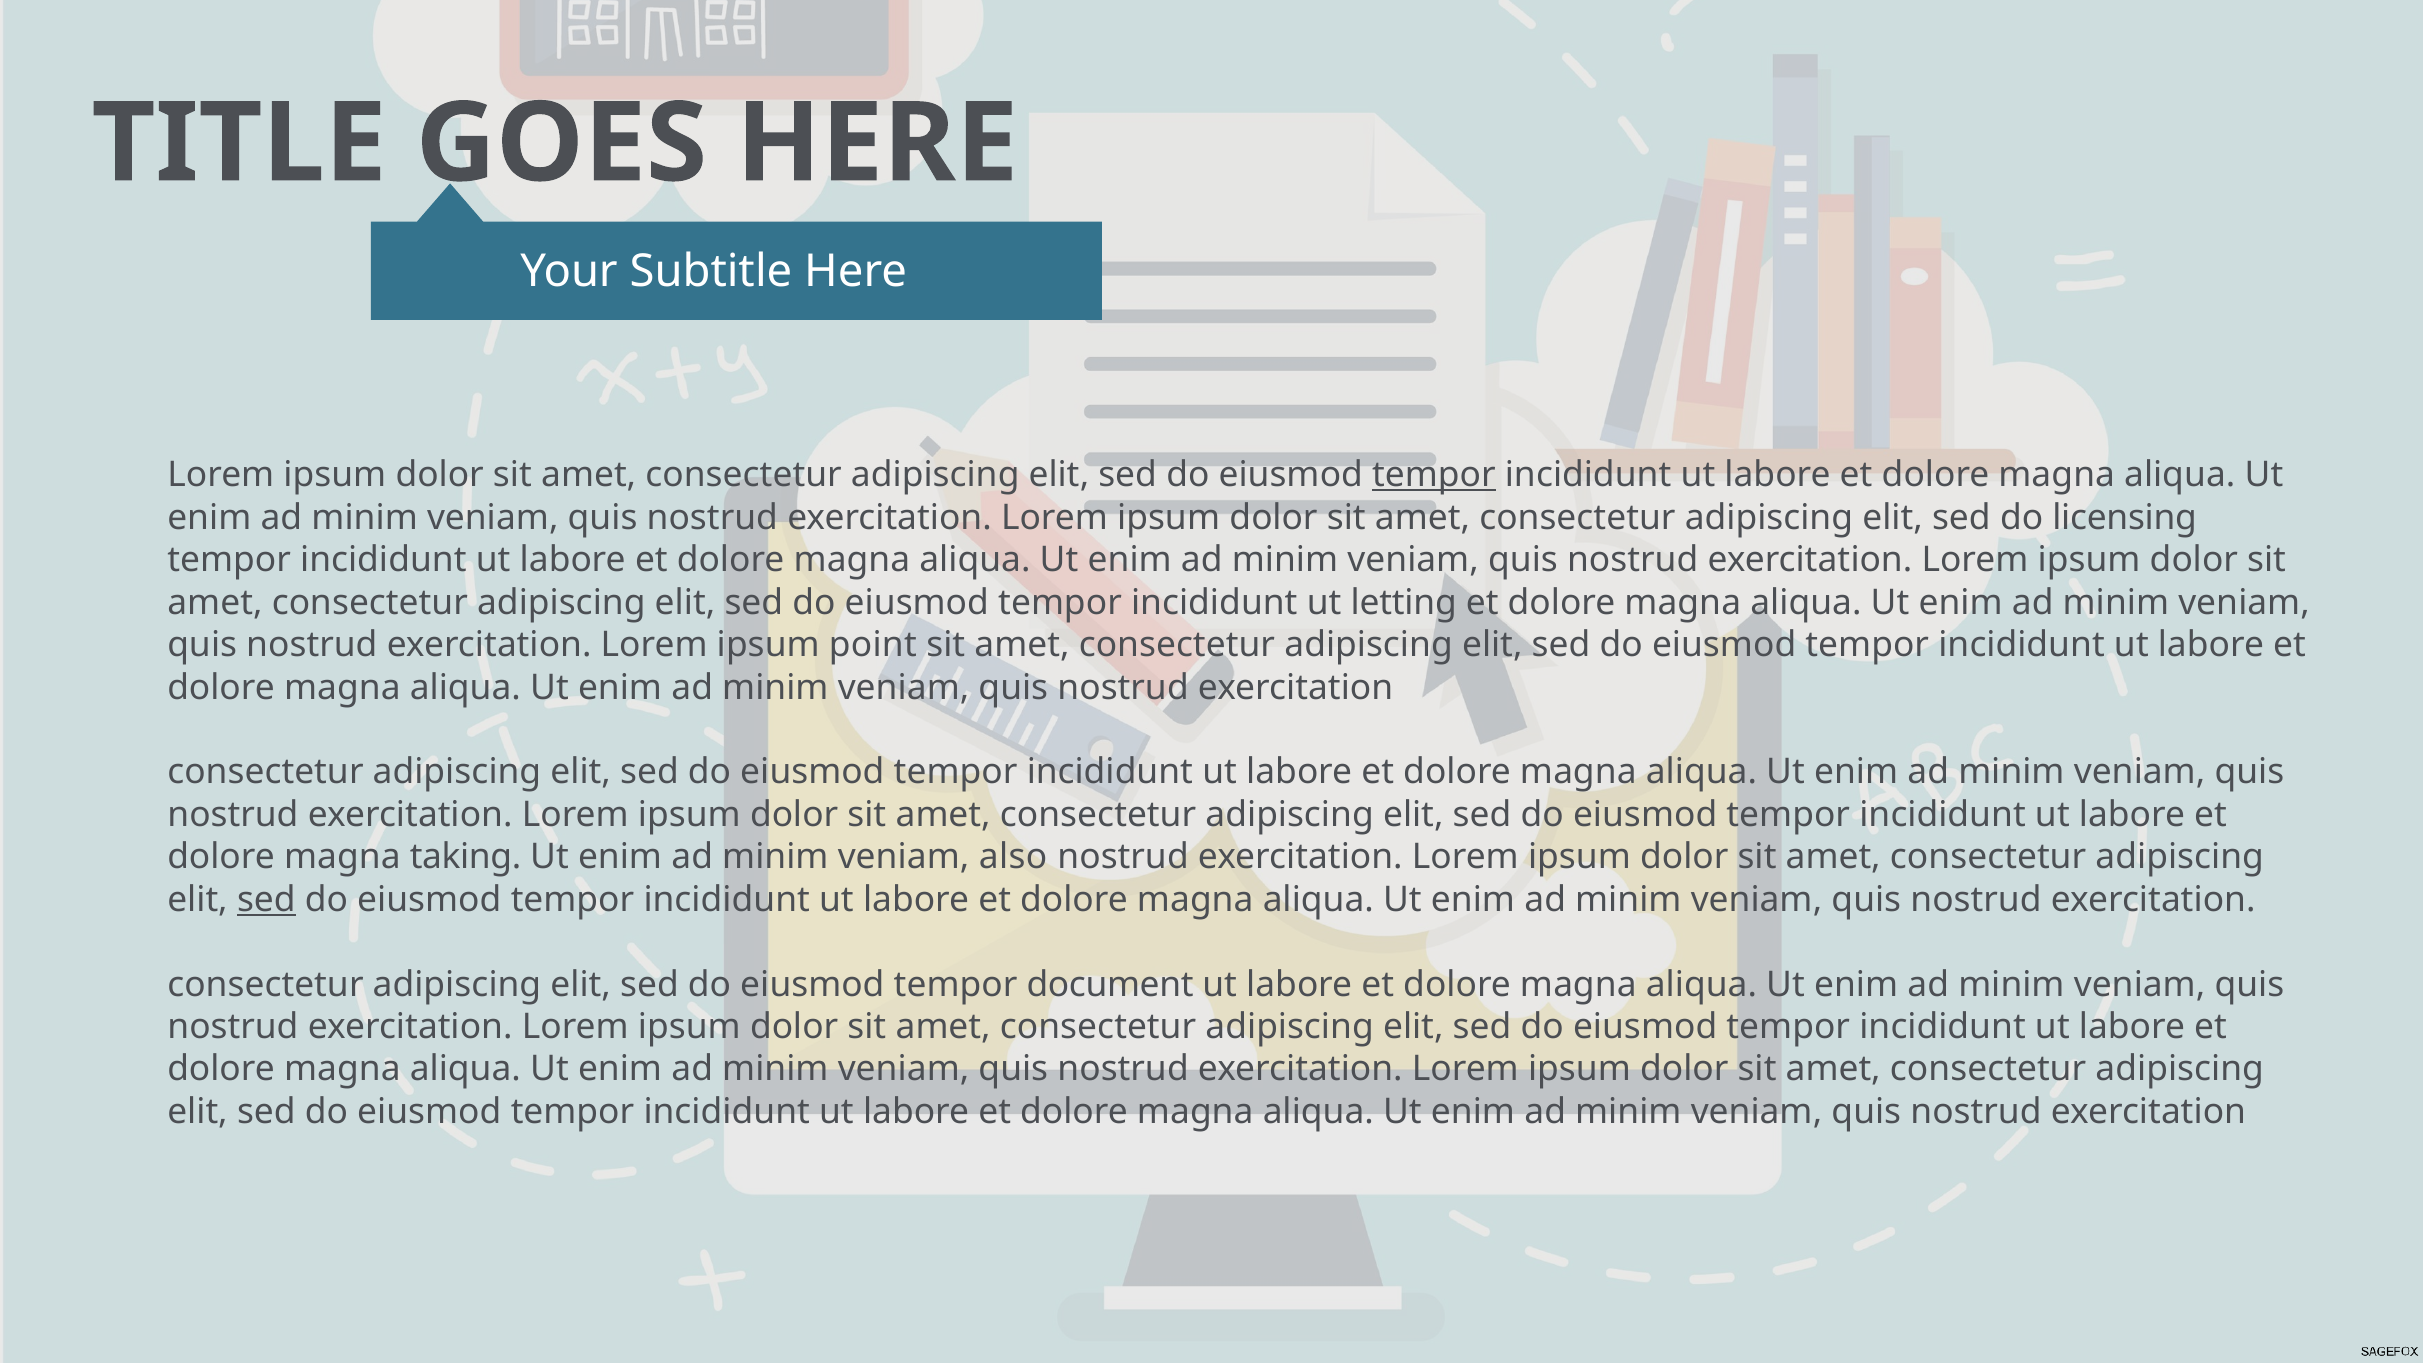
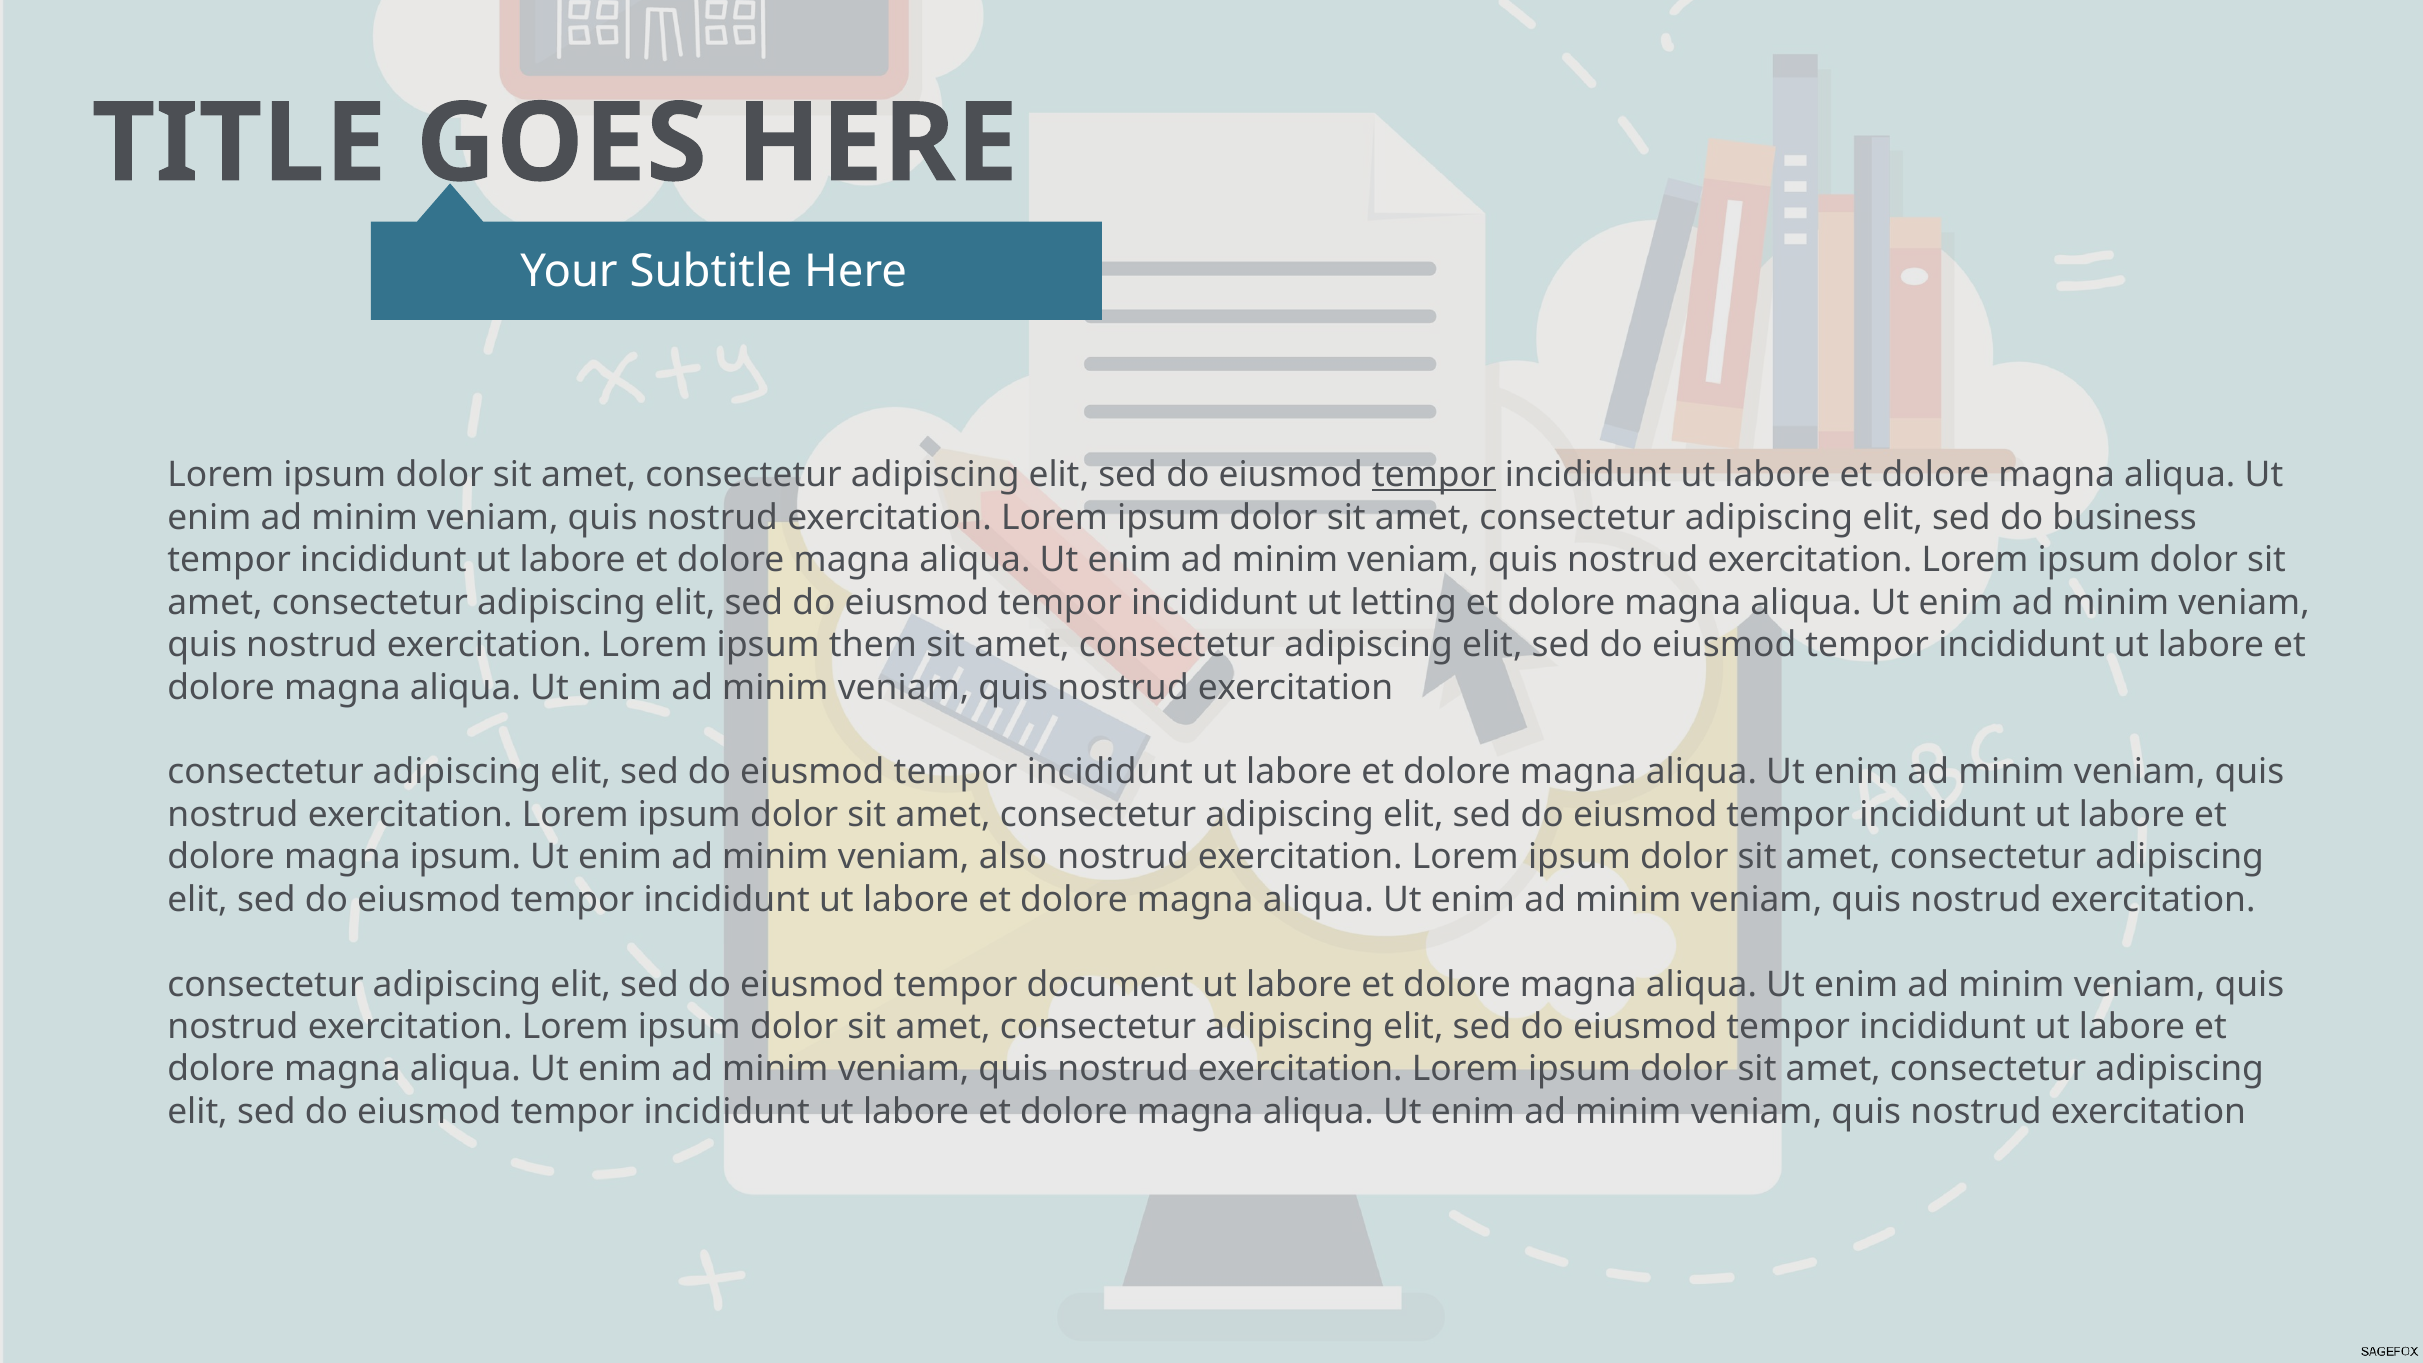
licensing: licensing -> business (2125, 518)
point: point -> them (873, 645)
magna taking: taking -> ipsum (465, 857)
sed underline: present -> none (266, 899)
